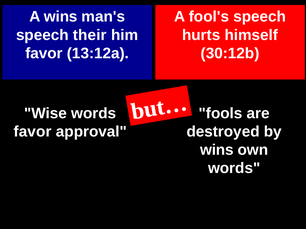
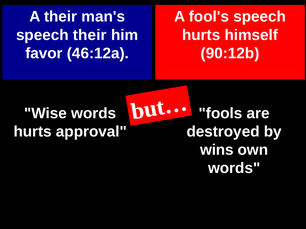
A wins: wins -> their (61, 17)
13:12a: 13:12a -> 46:12a (98, 53)
30:12b: 30:12b -> 90:12b (230, 53)
favor: favor -> hurts (33, 132)
